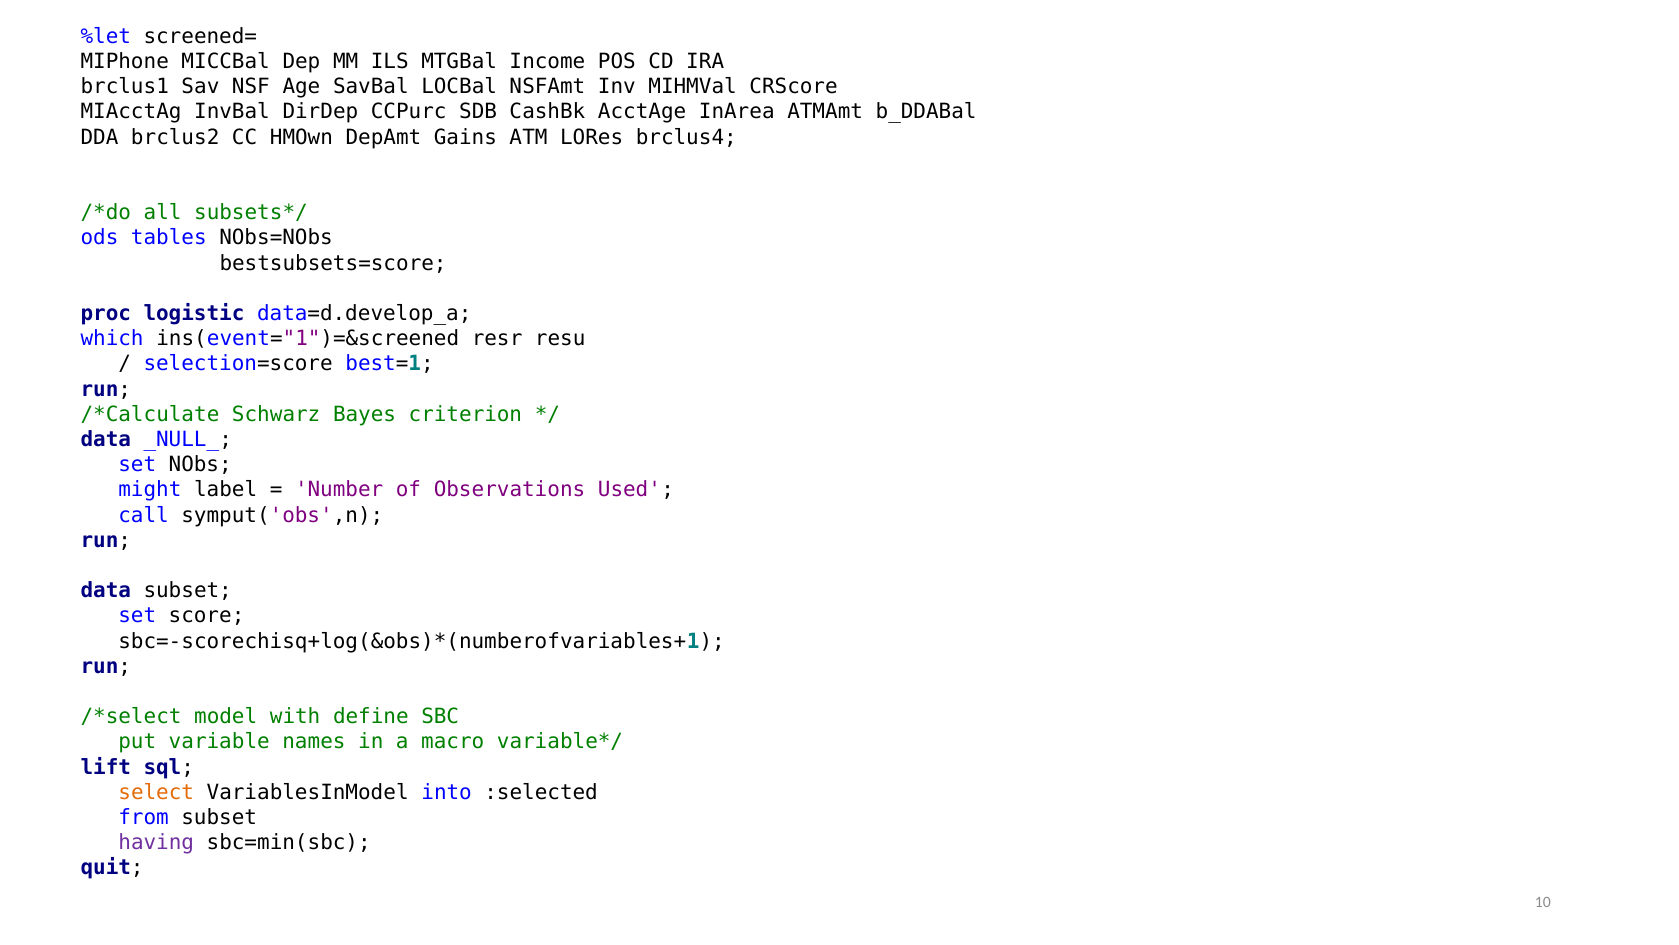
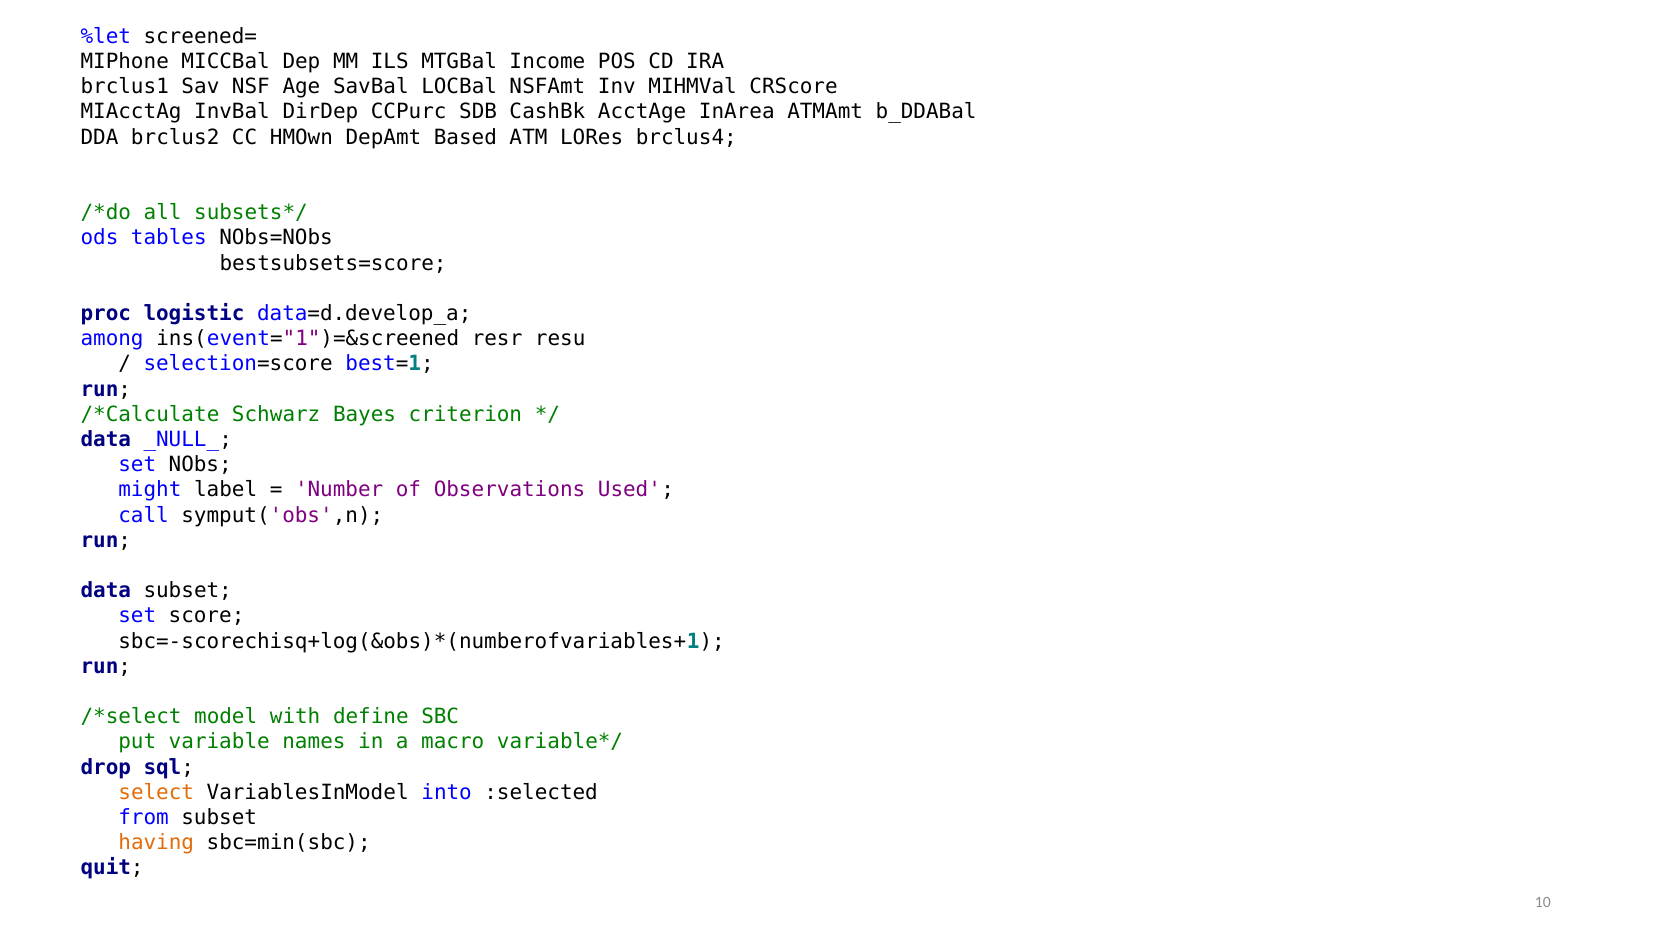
Gains: Gains -> Based (465, 137)
which: which -> among (112, 339)
lift: lift -> drop (106, 767)
having colour: purple -> orange (156, 842)
